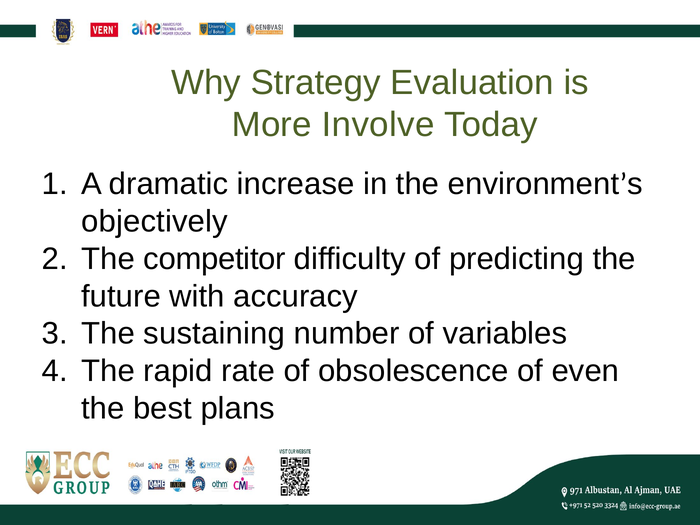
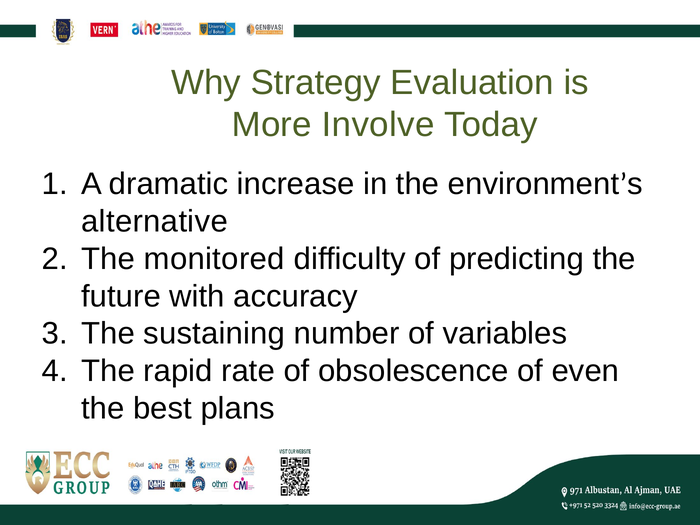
objectively: objectively -> alternative (155, 222)
competitor: competitor -> monitored (214, 259)
